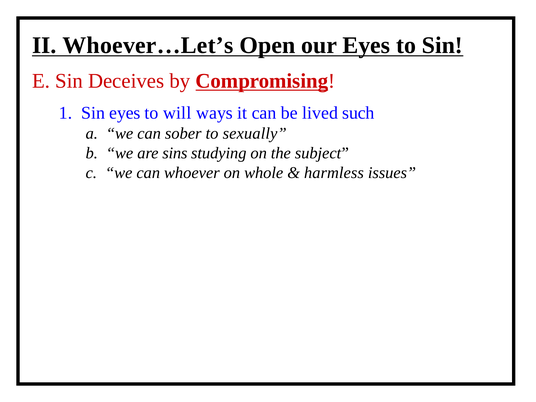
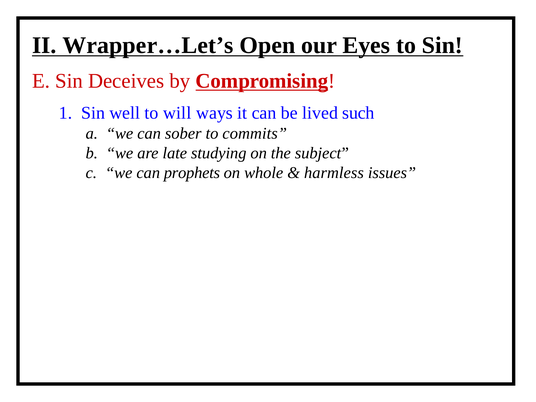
Whoever…Let’s: Whoever…Let’s -> Wrapper…Let’s (148, 45)
Sin eyes: eyes -> well (125, 113)
sexually: sexually -> commits (255, 133)
sins: sins -> late (175, 153)
whoever: whoever -> prophets (192, 173)
